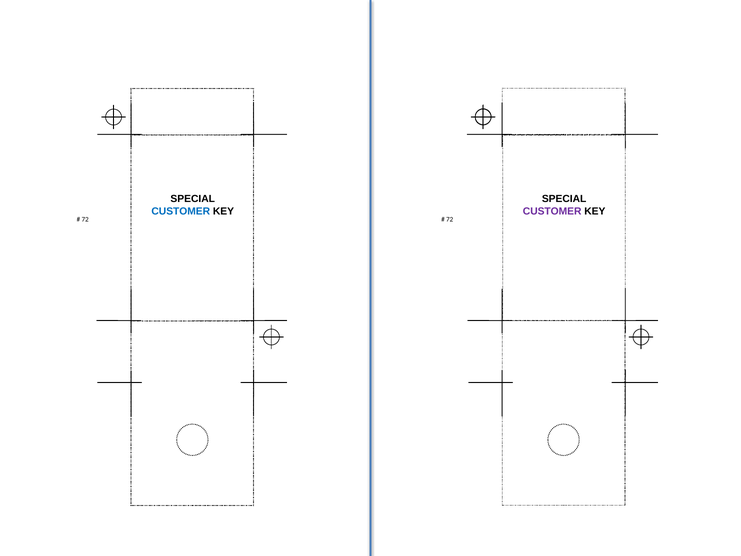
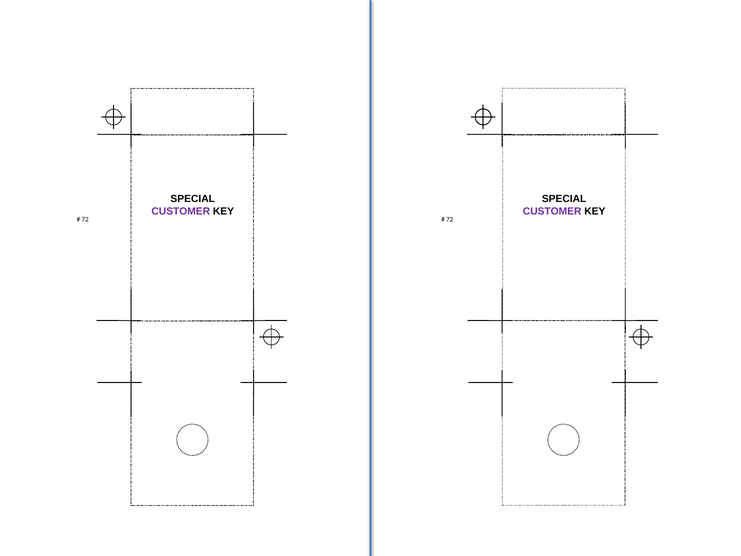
CUSTOMER colour: blue -> purple (181, 211)
